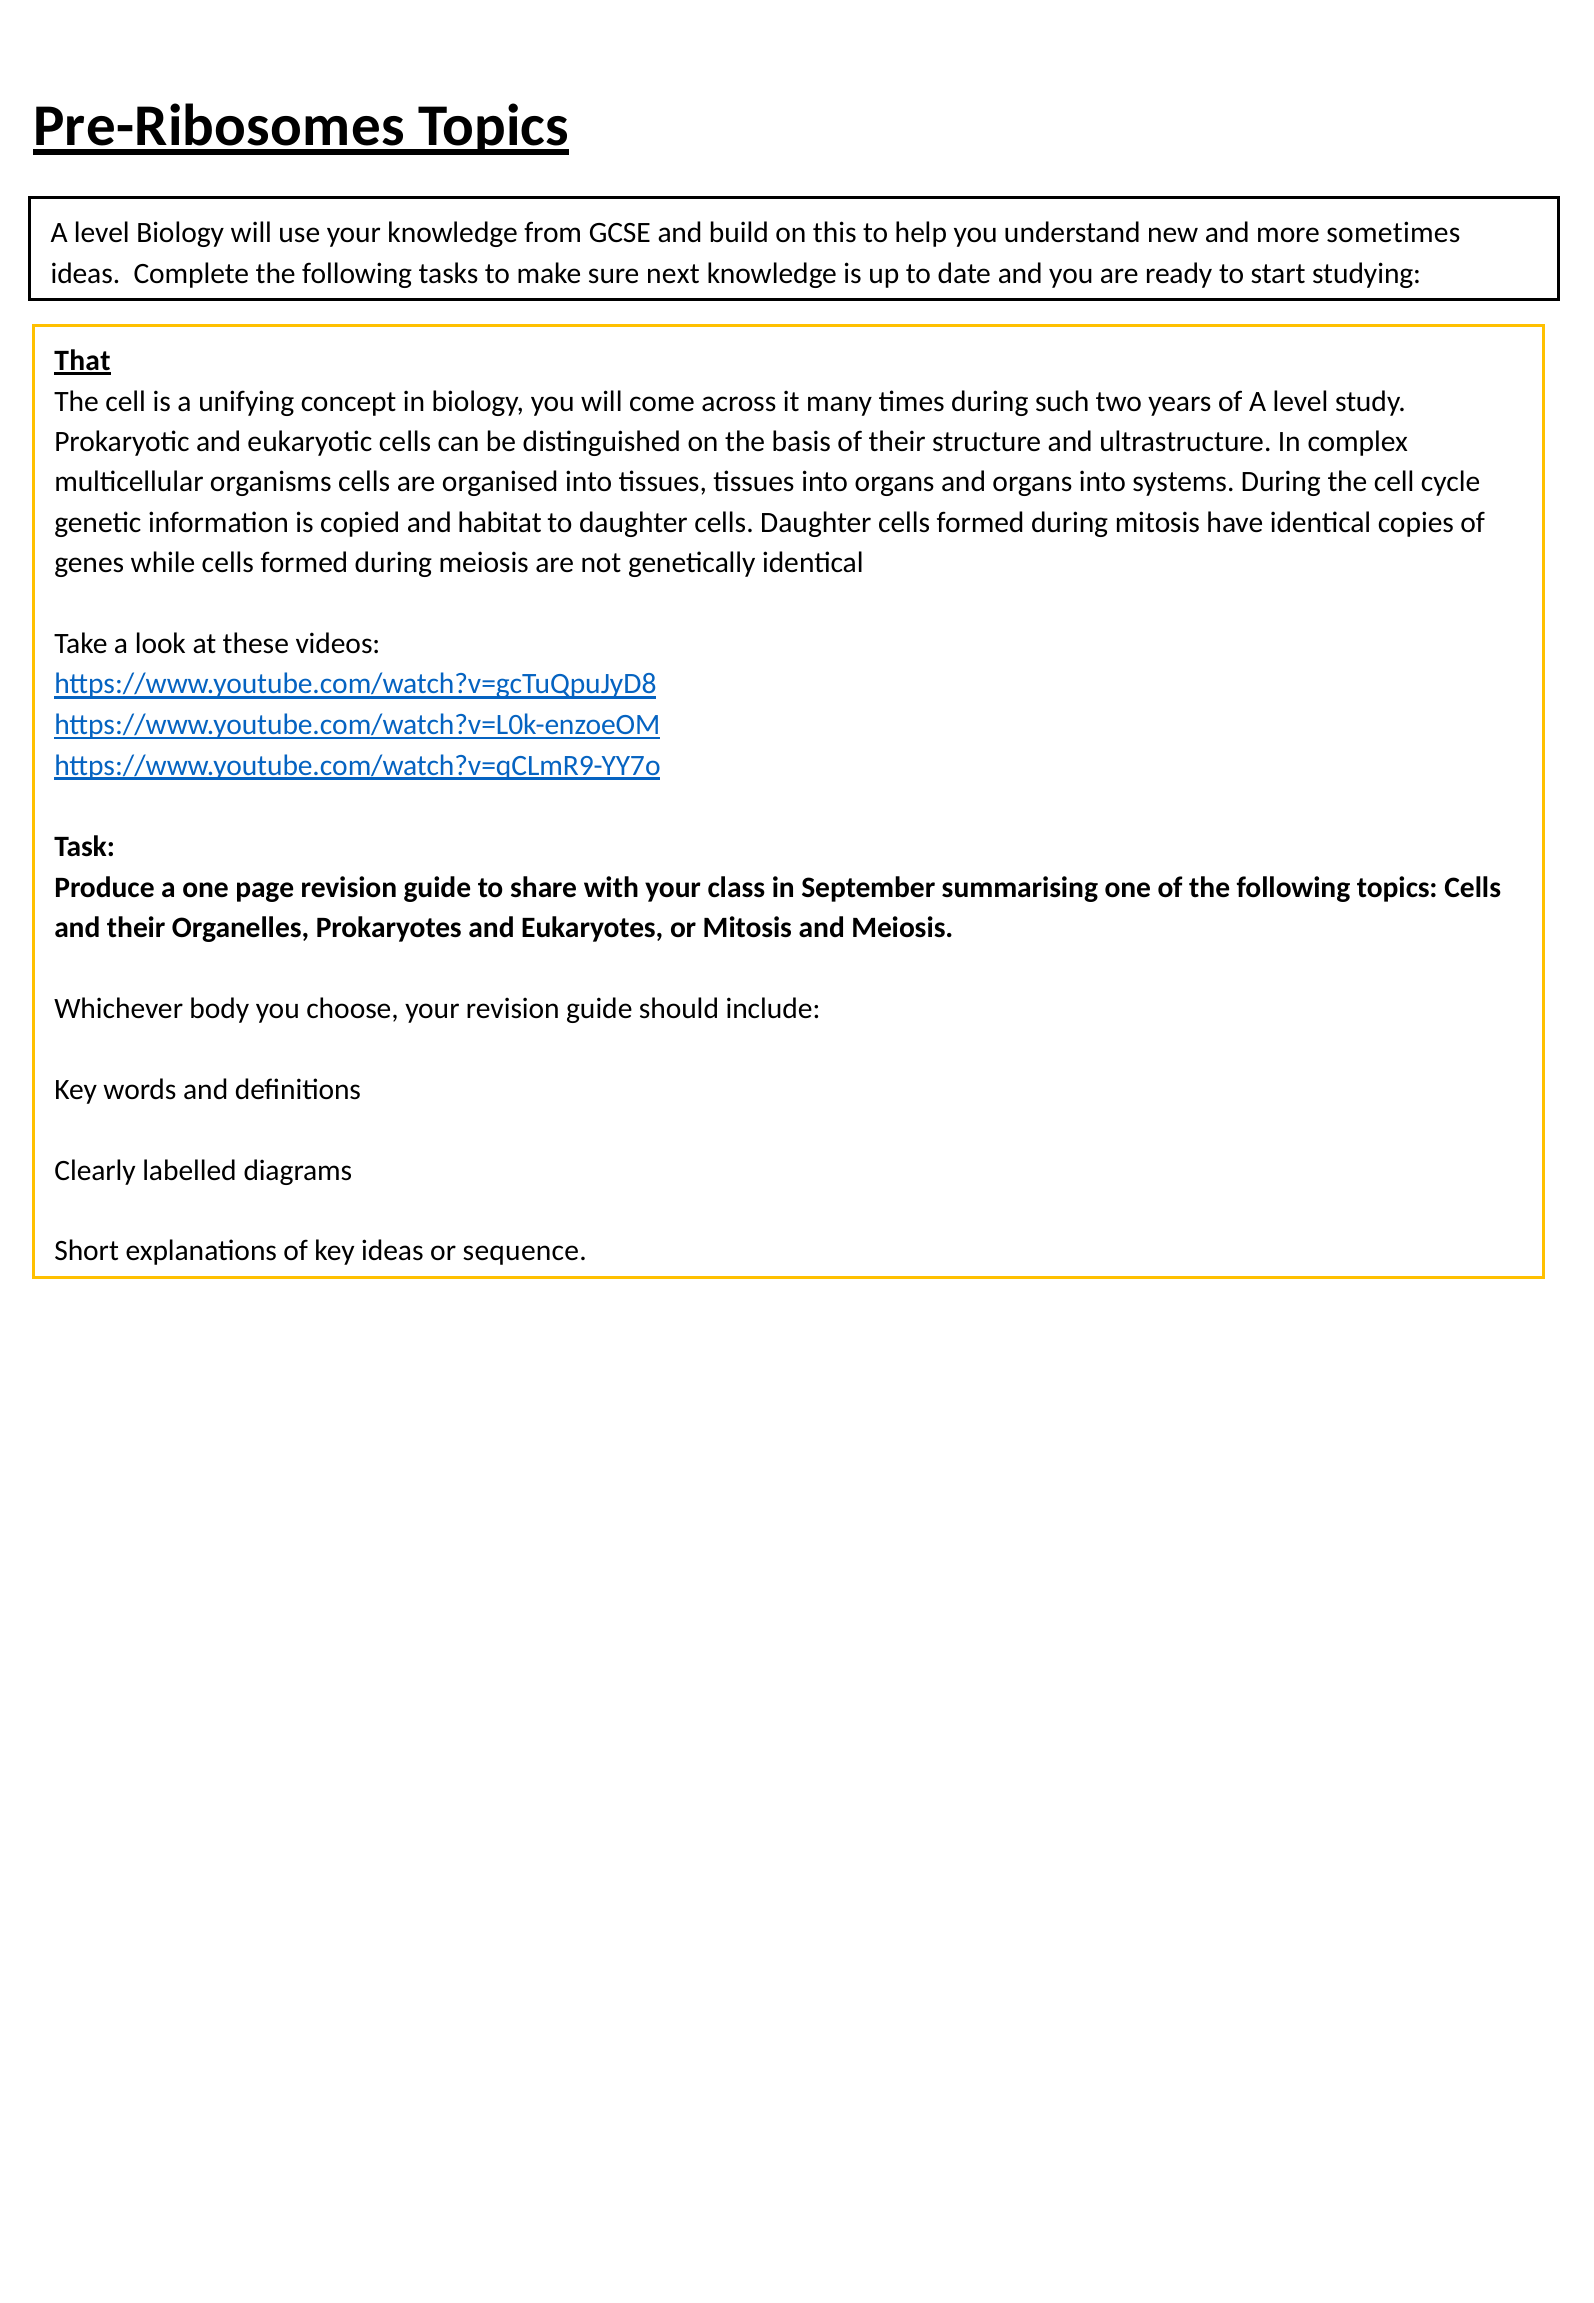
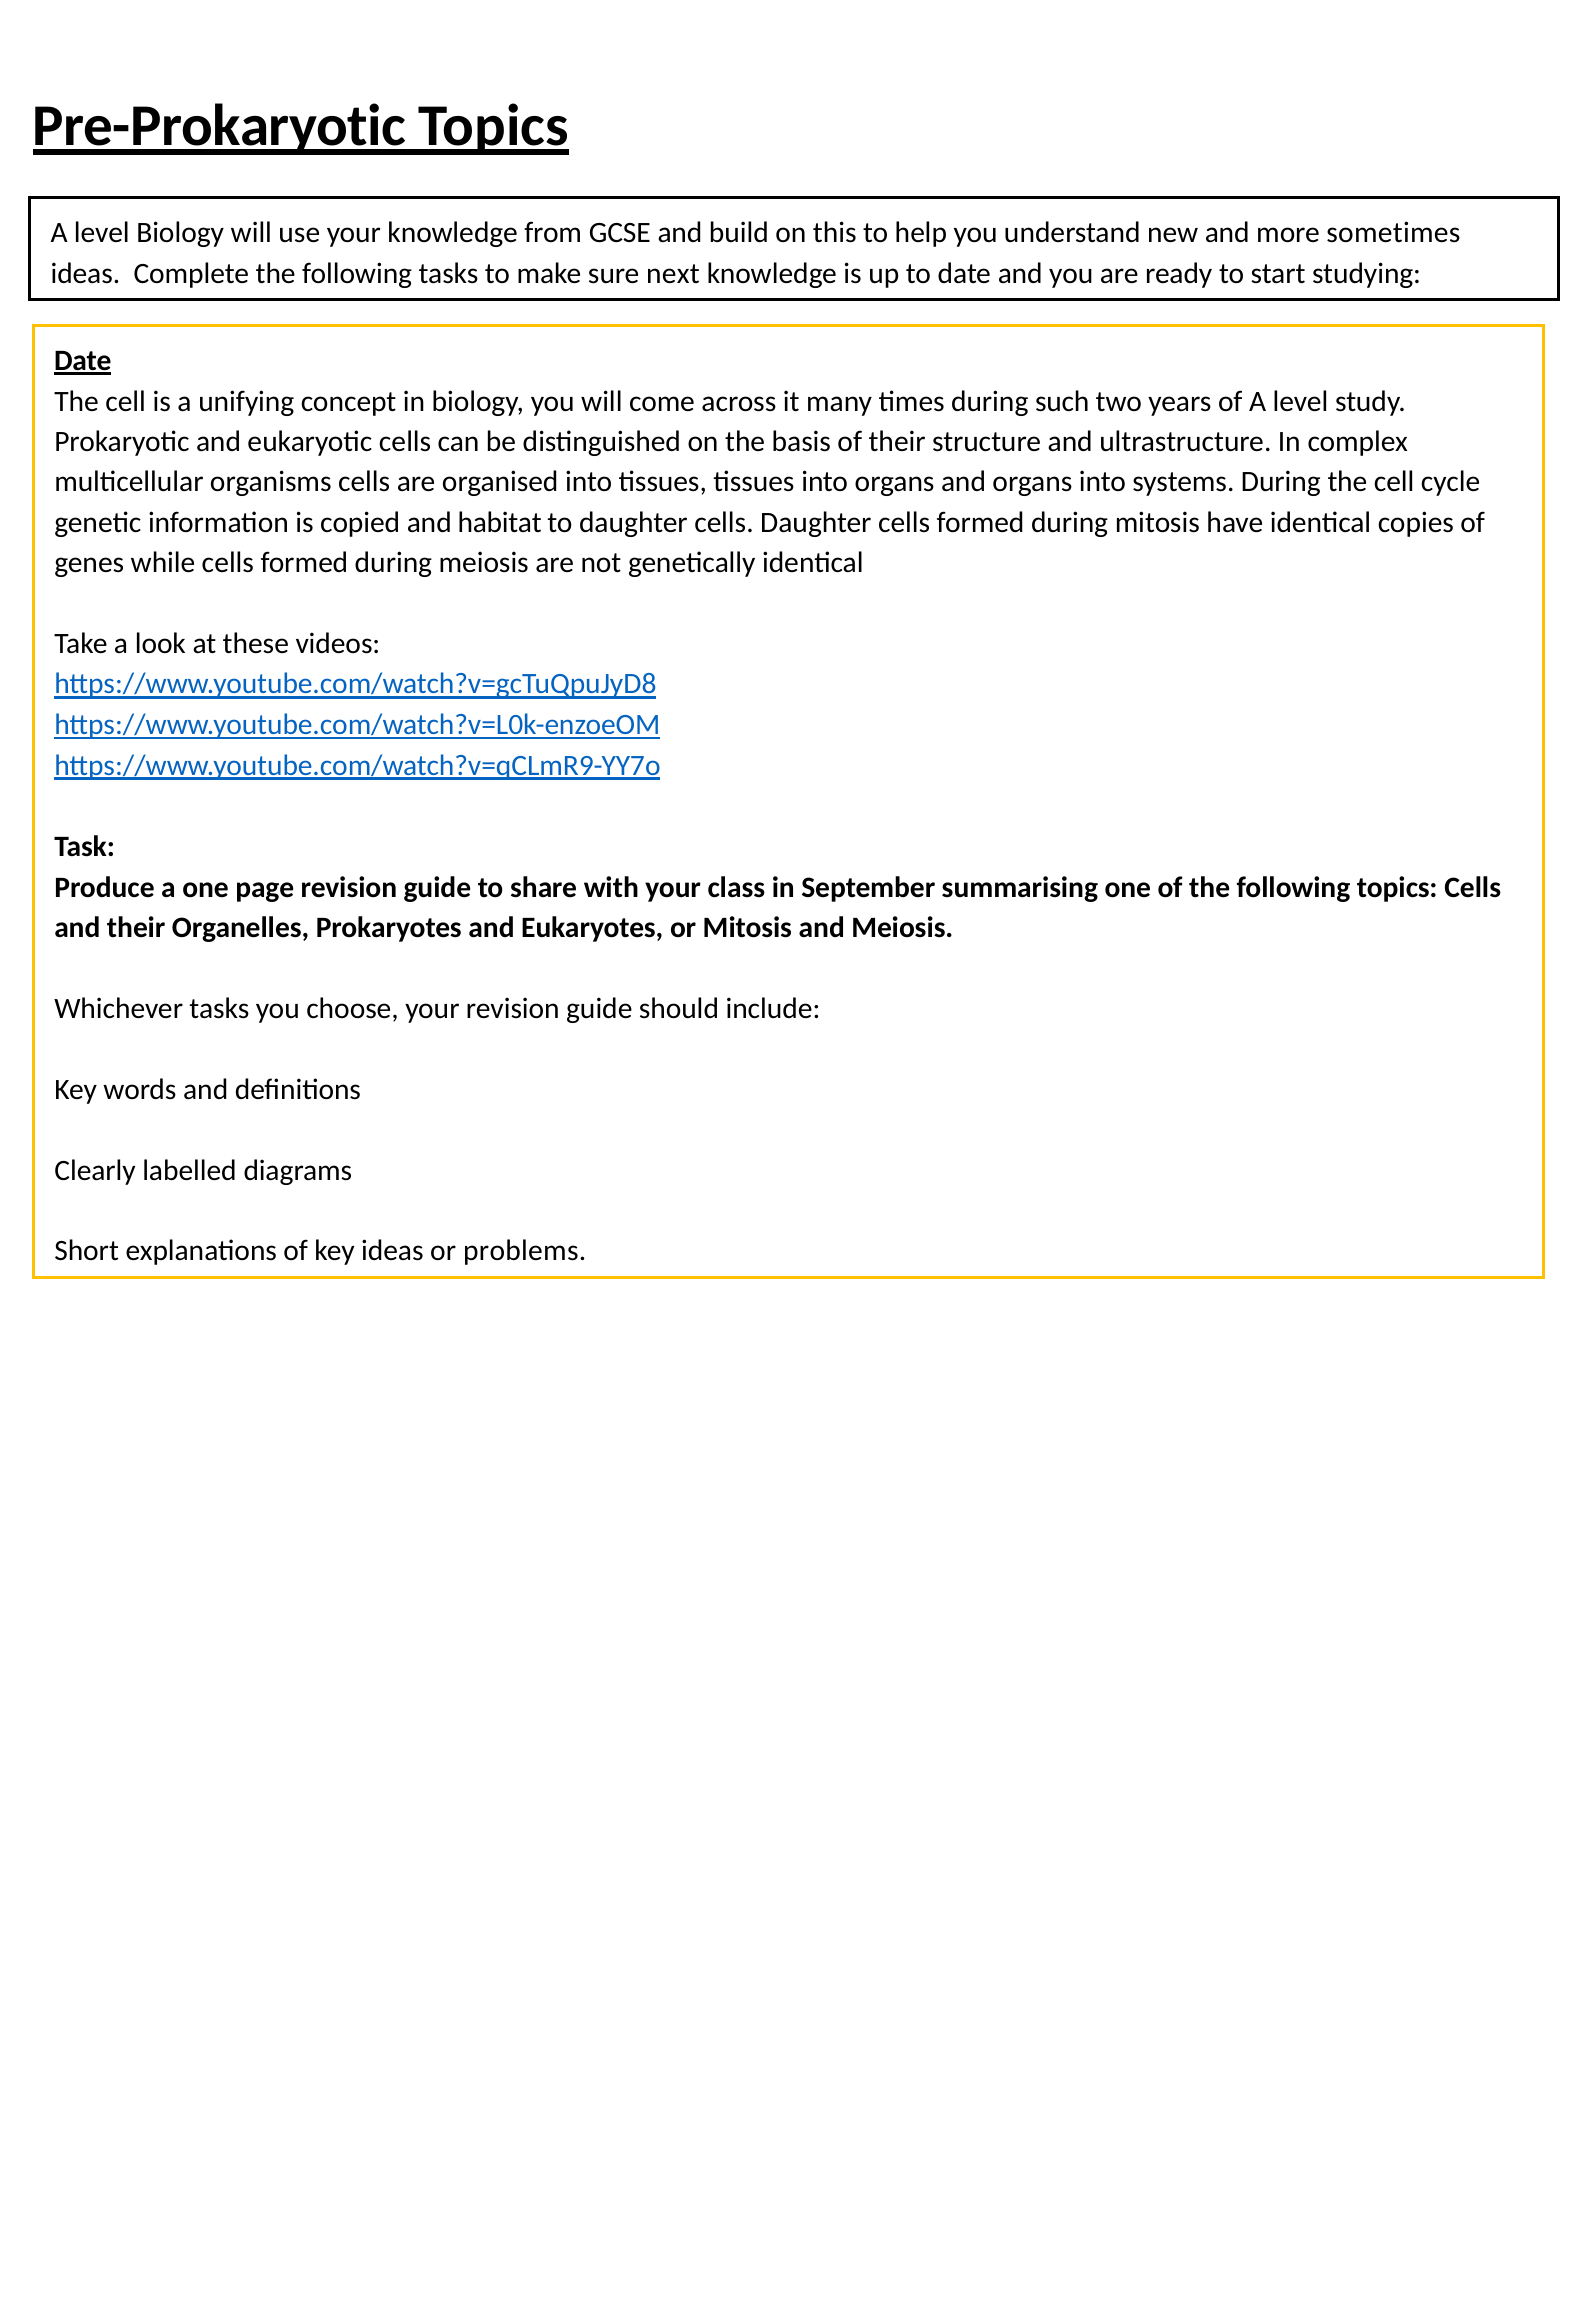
Pre-Ribosomes: Pre-Ribosomes -> Pre-Prokaryotic (219, 126)
That: That -> Date (83, 361)
Whichever body: body -> tasks (219, 1008)
sequence: sequence -> problems (525, 1251)
